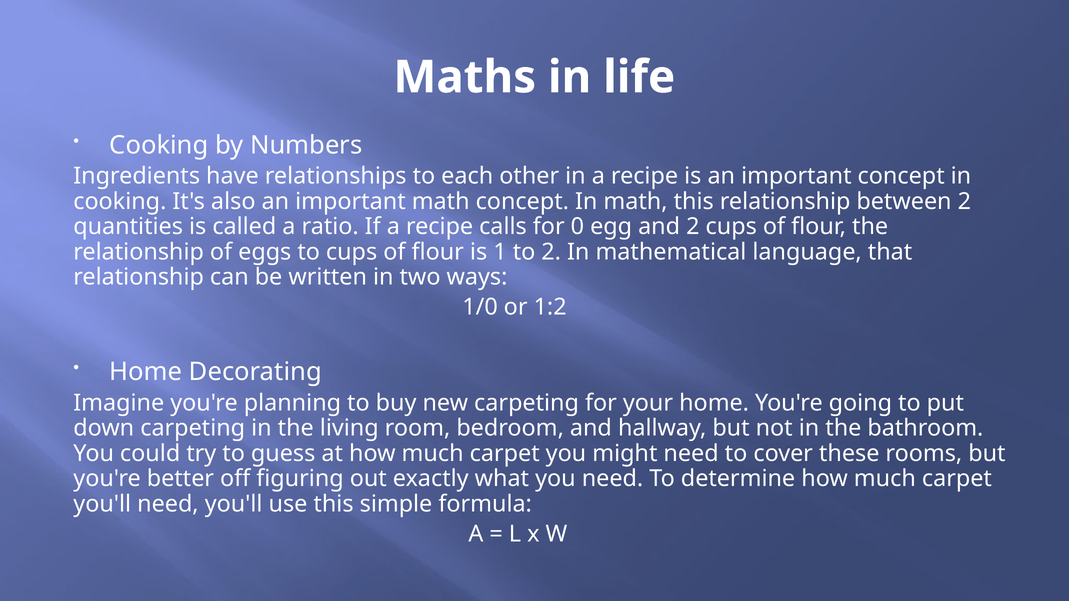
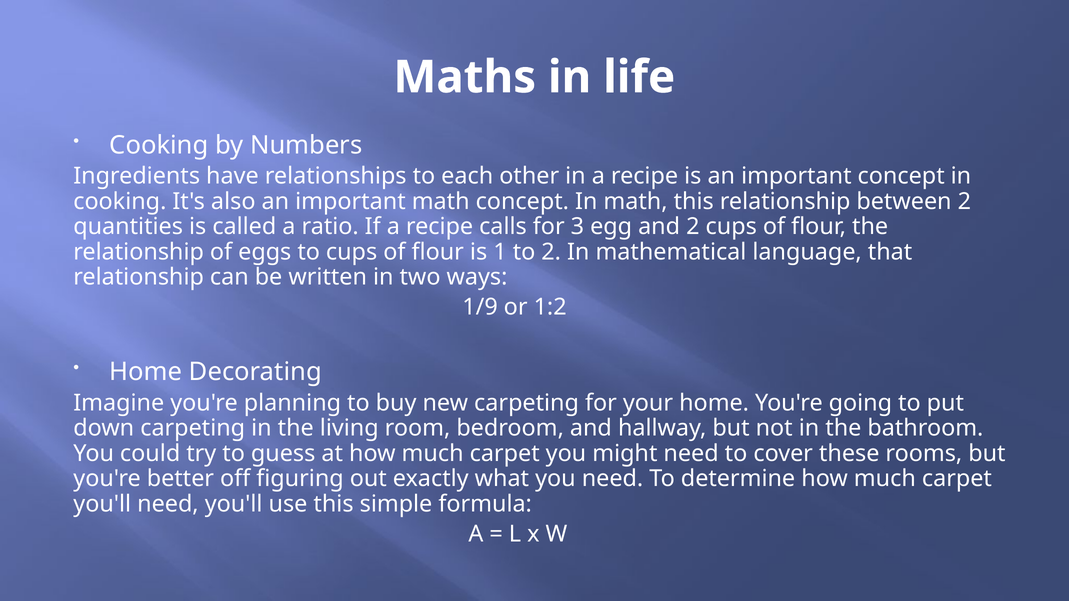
0: 0 -> 3 (577, 227)
1/0: 1/0 -> 1/9 (480, 307)
